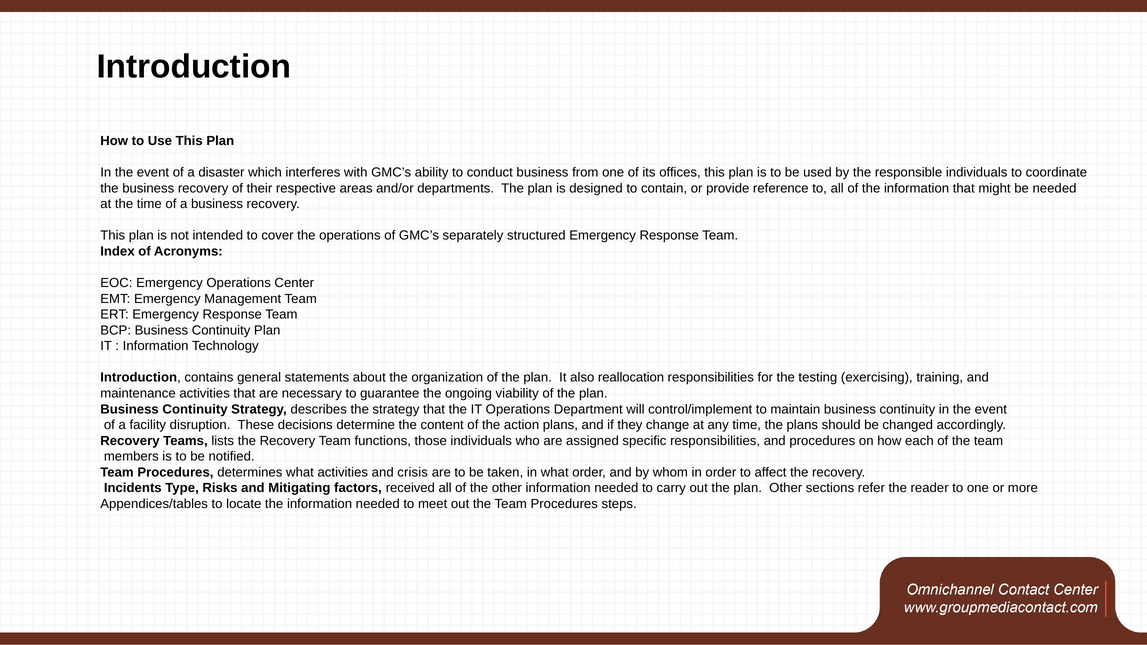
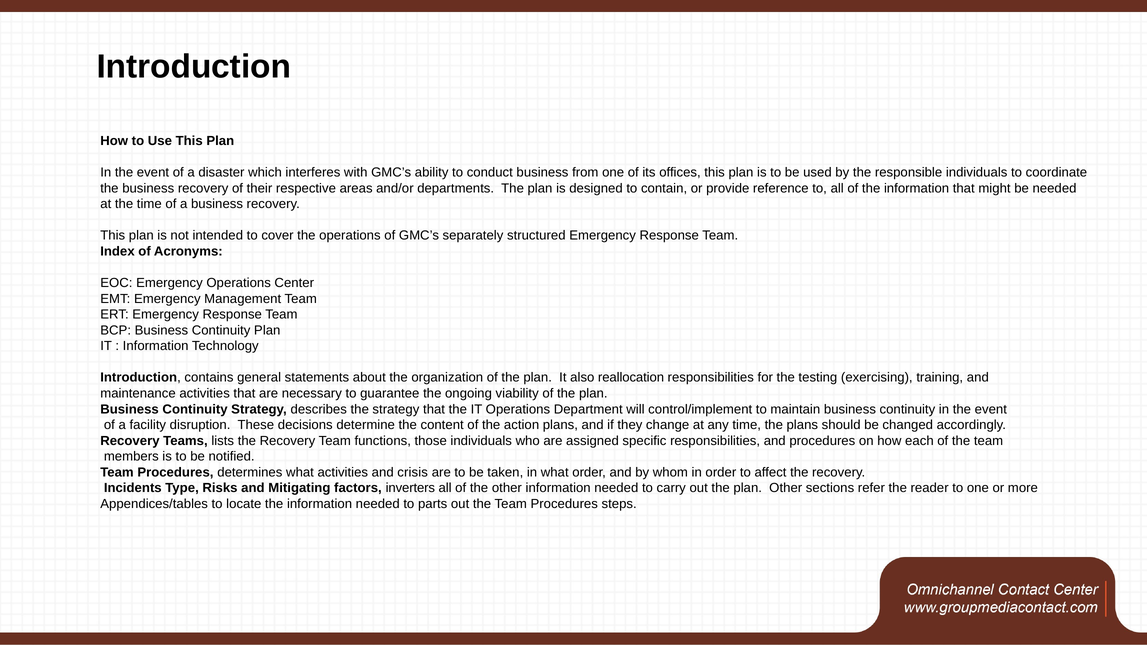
received: received -> inverters (410, 488)
meet: meet -> parts (433, 504)
